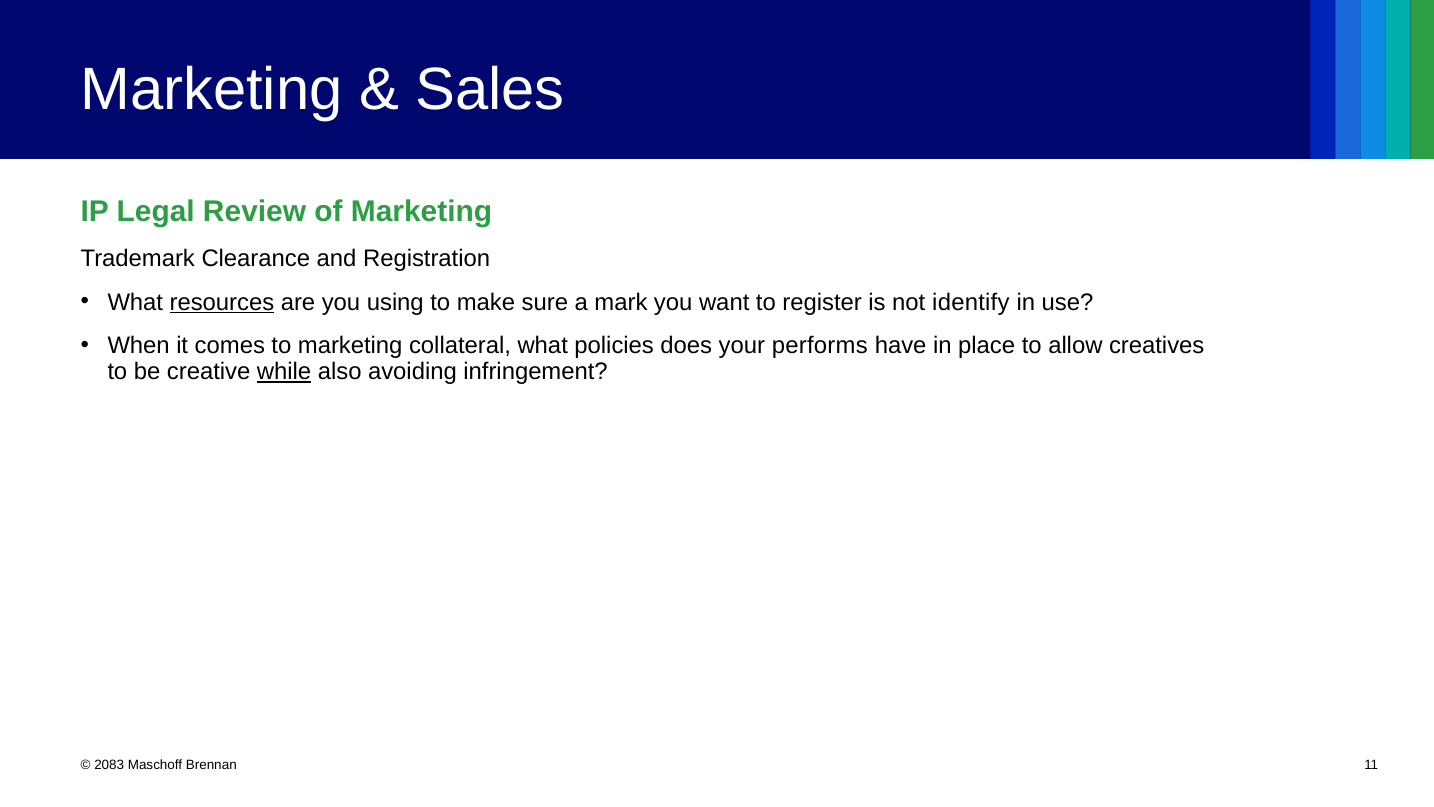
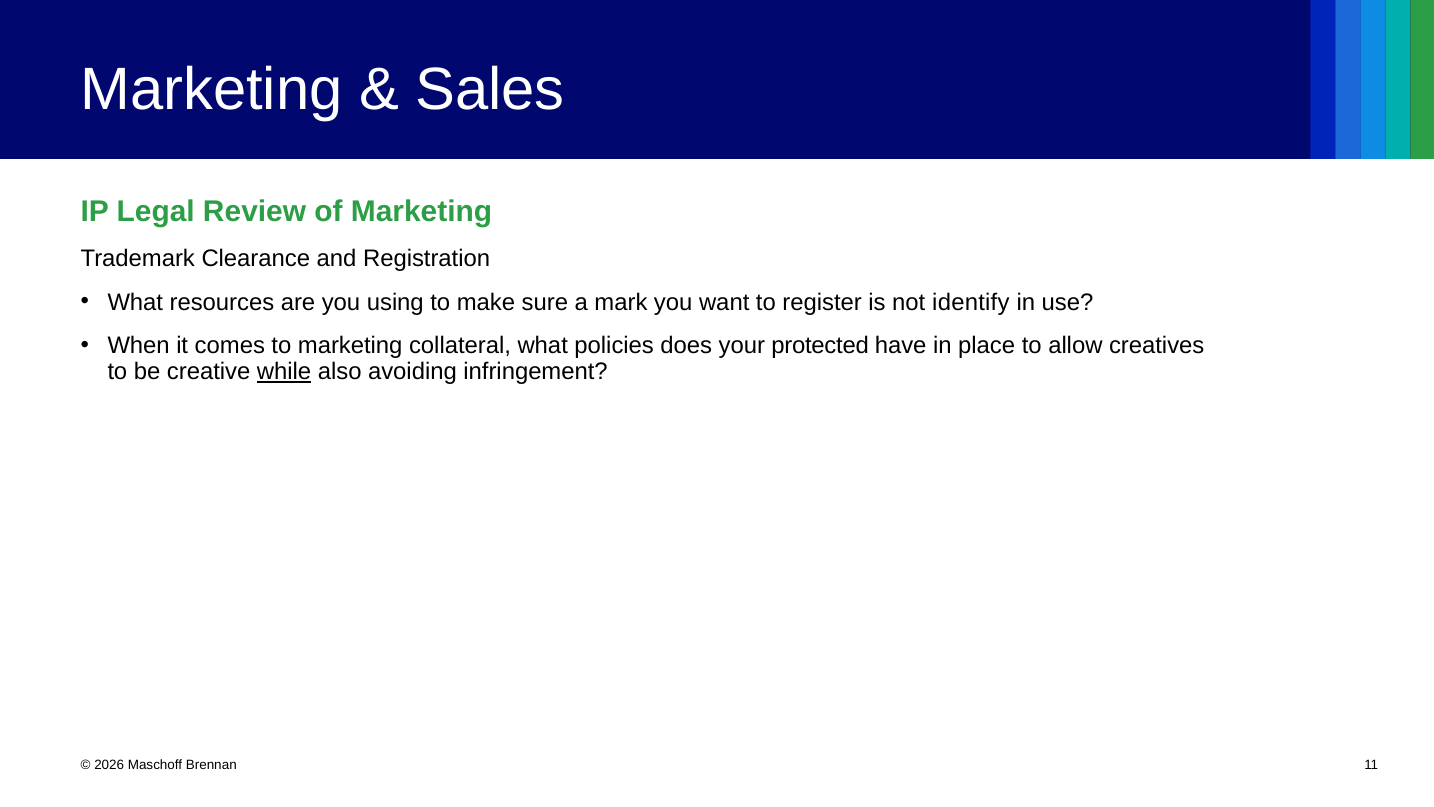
resources underline: present -> none (222, 302)
performs: performs -> protected (820, 346)
2083: 2083 -> 2026 (109, 765)
